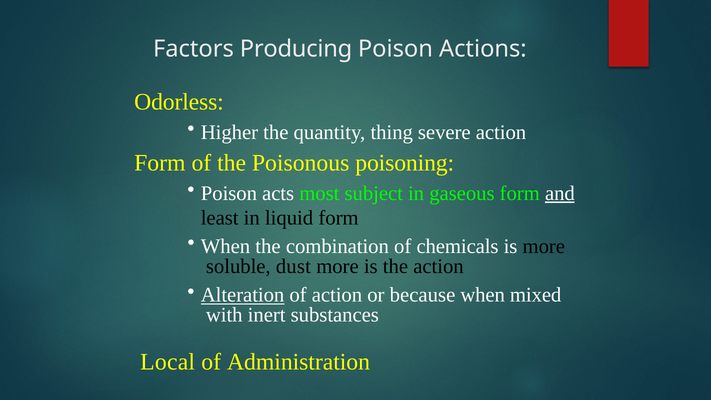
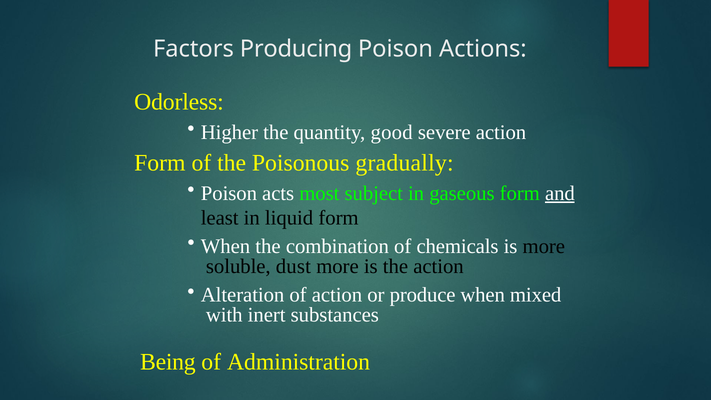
thing: thing -> good (392, 132)
poisoning: poisoning -> gradually (405, 163)
Alteration underline: present -> none (243, 295)
because: because -> produce (423, 295)
Local: Local -> Being (168, 362)
